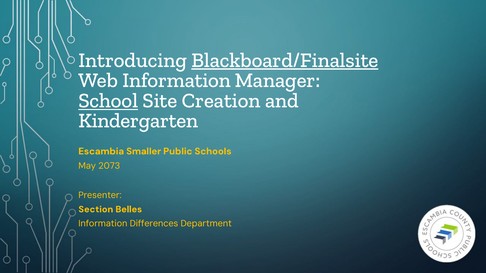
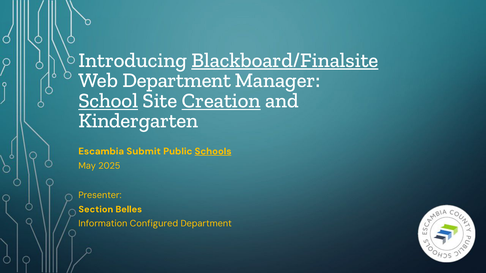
Web Information: Information -> Department (177, 81)
Creation underline: none -> present (221, 101)
Smaller: Smaller -> Submit (144, 151)
Schools underline: none -> present (213, 151)
2073: 2073 -> 2025 (109, 166)
Differences: Differences -> Configured (154, 224)
